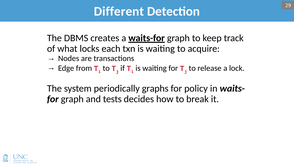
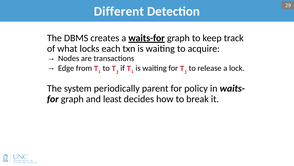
graphs: graphs -> parent (155, 88)
tests: tests -> least (112, 99)
